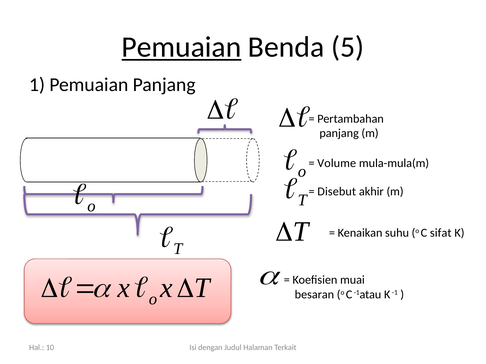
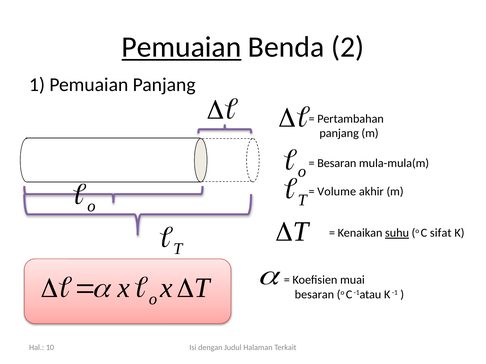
5: 5 -> 2 (348, 47)
Volume: Volume -> Besaran (337, 163)
Disebut: Disebut -> Volume (337, 192)
suhu underline: none -> present (397, 233)
